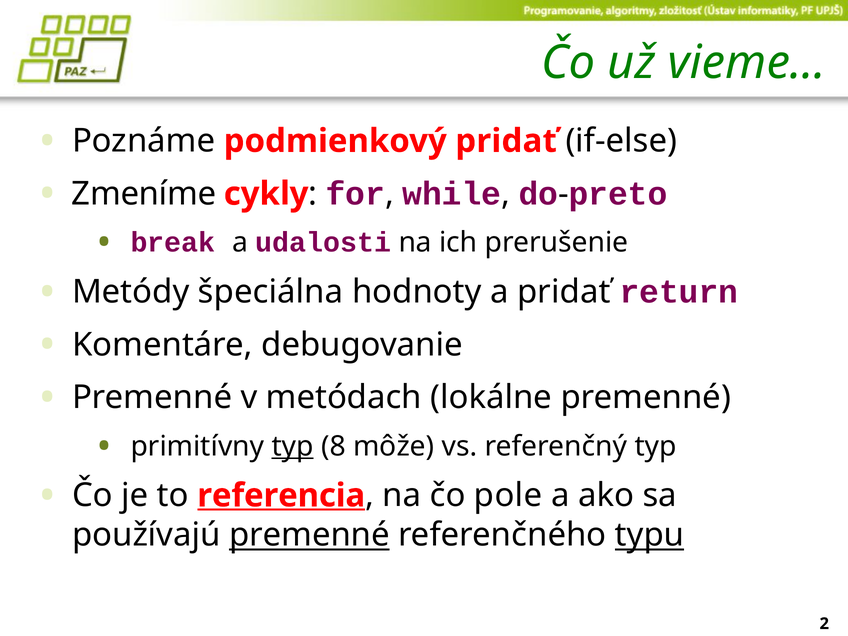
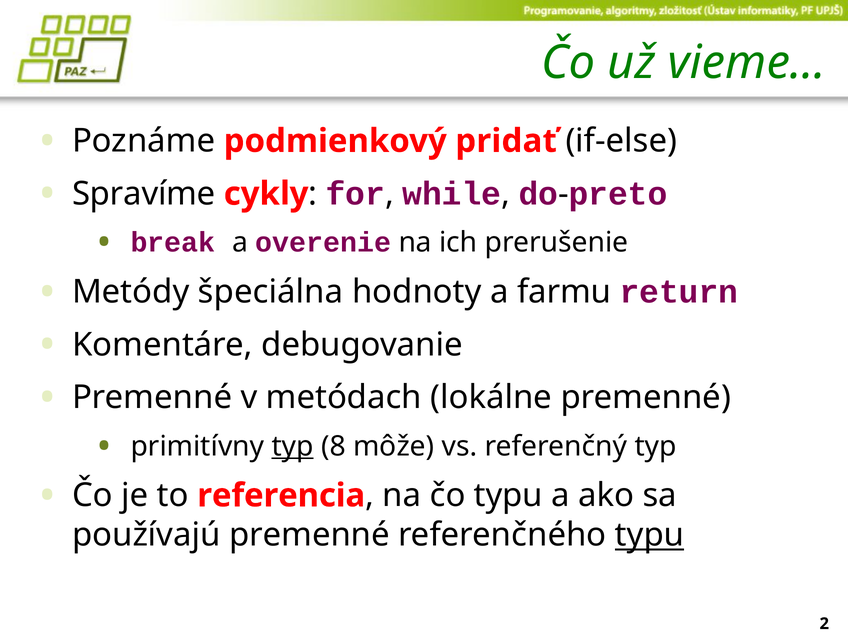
Zmeníme: Zmeníme -> Spravíme (144, 194)
udalosti: udalosti -> overenie (323, 243)
a pridať: pridať -> farmu (564, 292)
referencia underline: present -> none (281, 496)
čo pole: pole -> typu (508, 496)
premenné underline: present -> none (309, 535)
